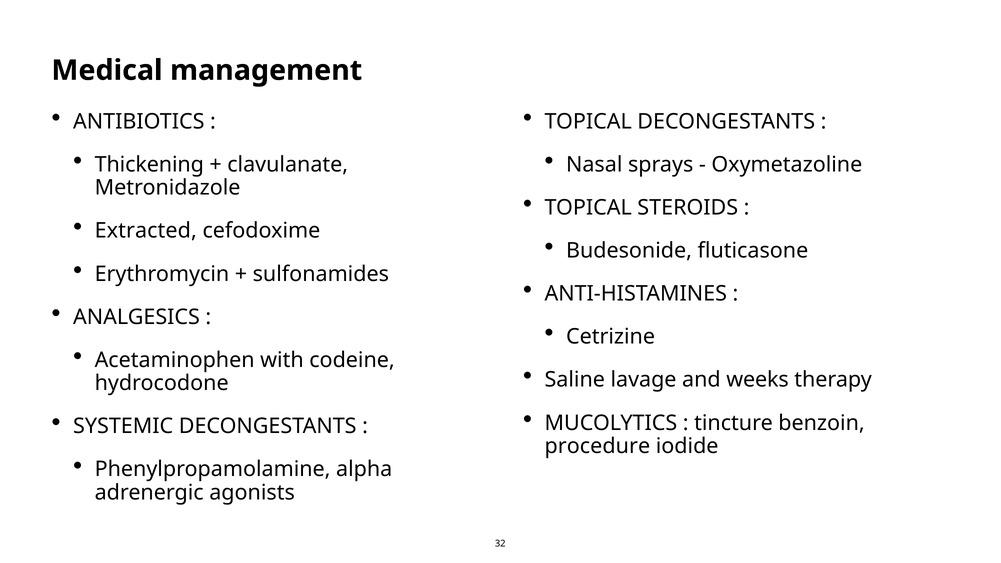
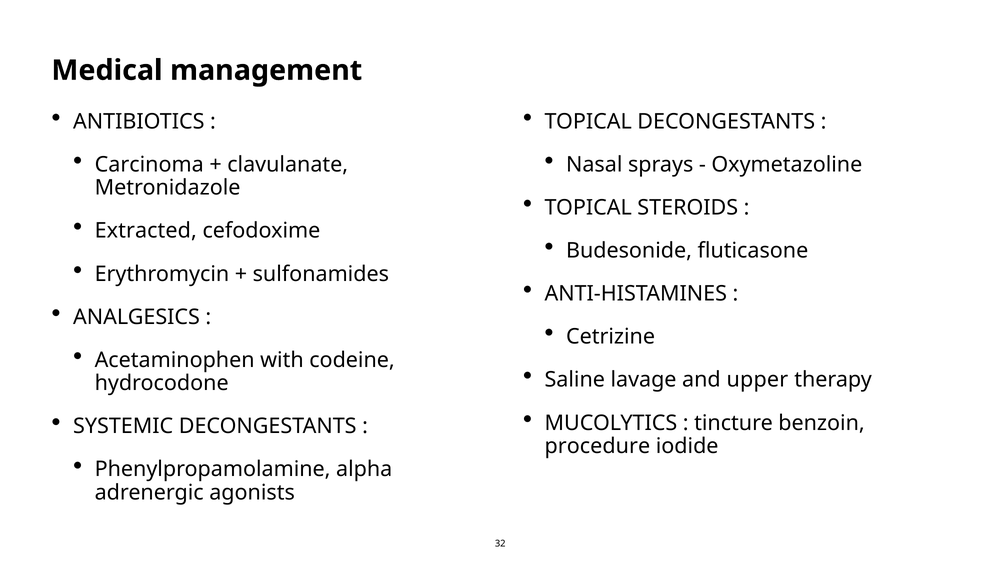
Thickening: Thickening -> Carcinoma (149, 165)
weeks: weeks -> upper (757, 380)
